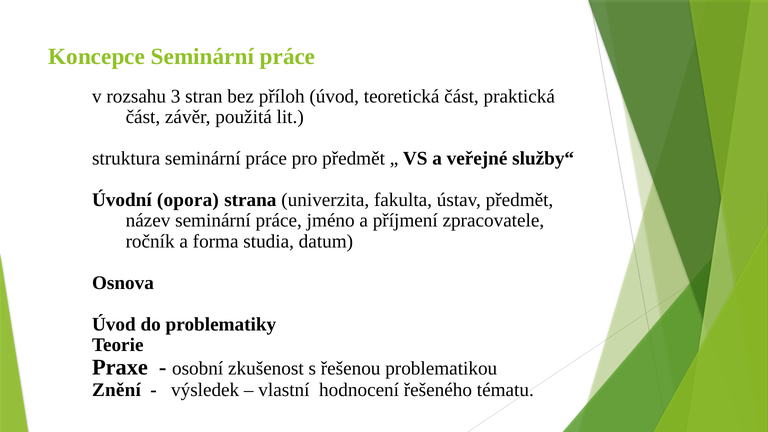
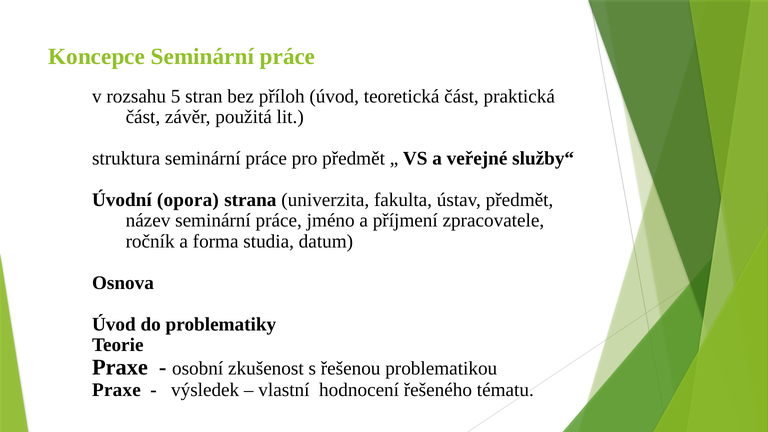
3: 3 -> 5 (176, 96)
Znění: Znění -> Praxe (116, 390)
